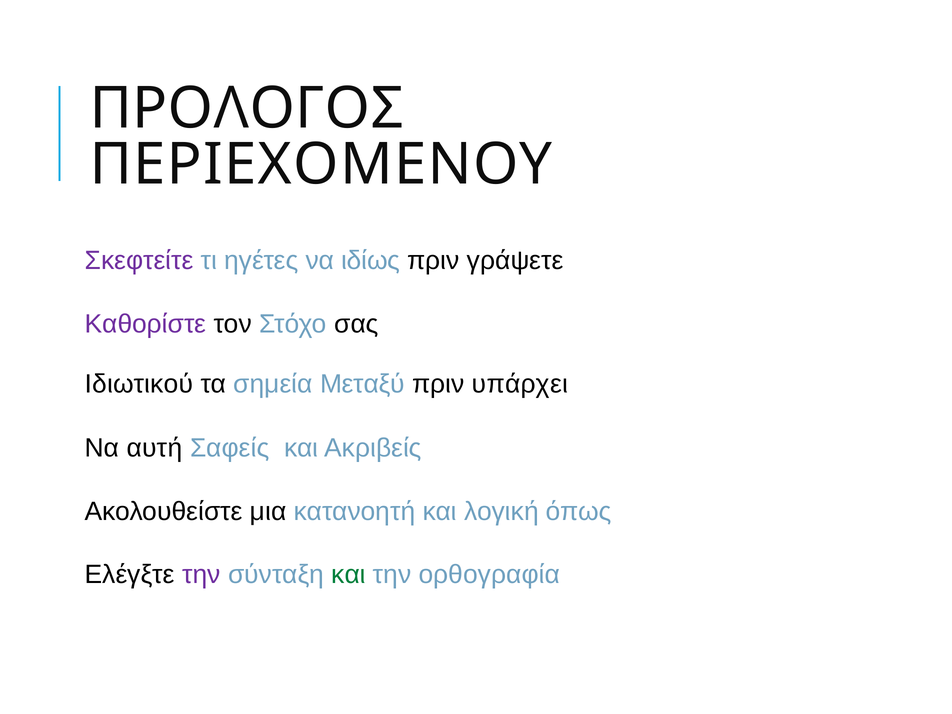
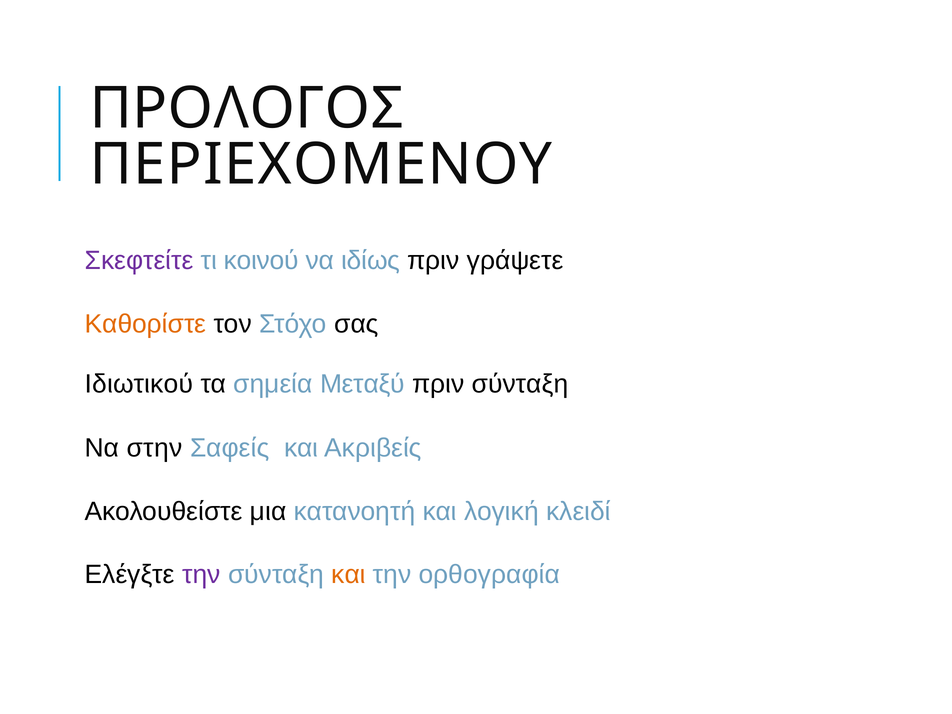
ηγέτες: ηγέτες -> κοινού (261, 260)
Καθορίστε colour: purple -> orange (146, 324)
πριν υπάρχει: υπάρχει -> σύνταξη (520, 384)
αυτή: αυτή -> στην (155, 448)
όπως: όπως -> κλειδί (578, 511)
και colour: green -> orange (349, 575)
